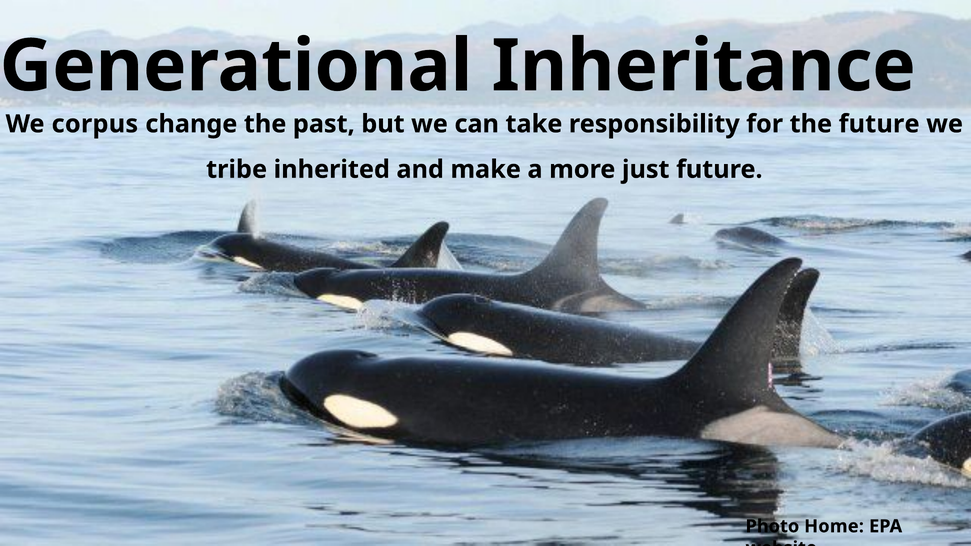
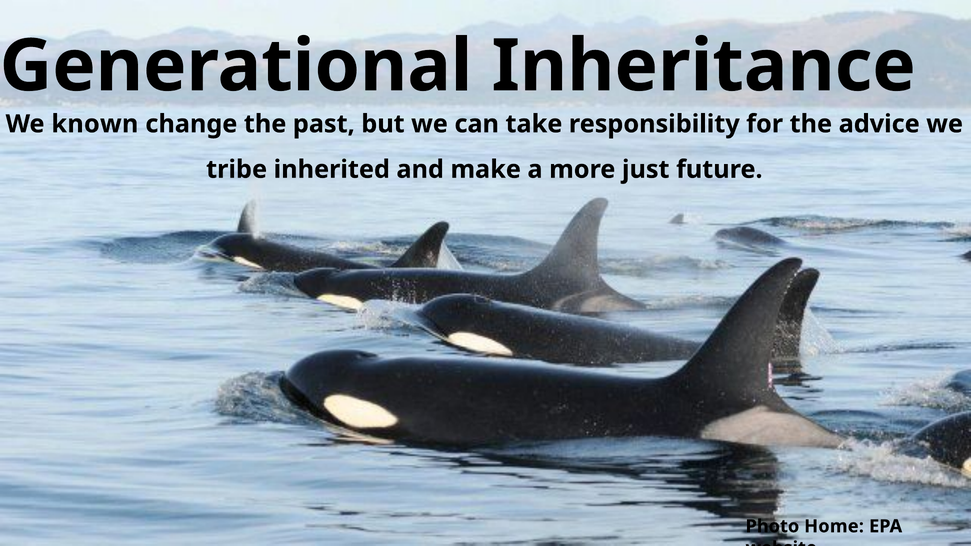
corpus: corpus -> known (95, 124)
the future: future -> advice (879, 124)
